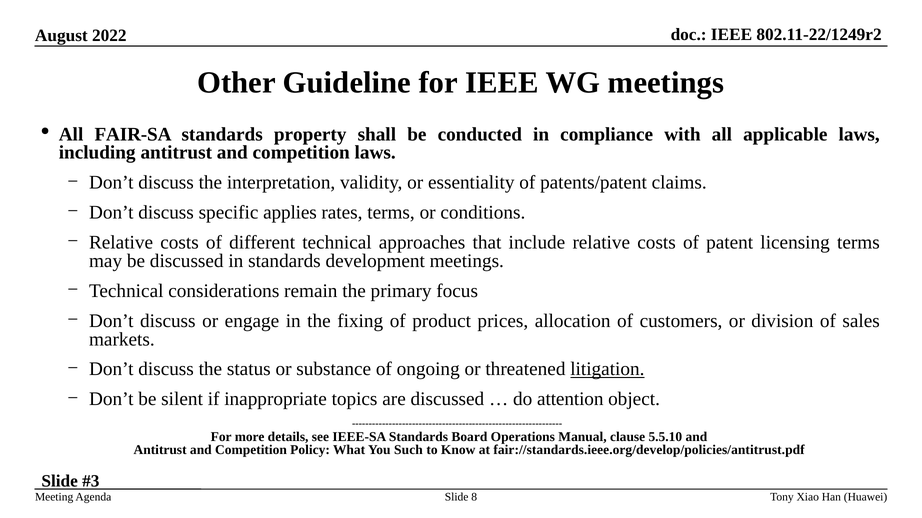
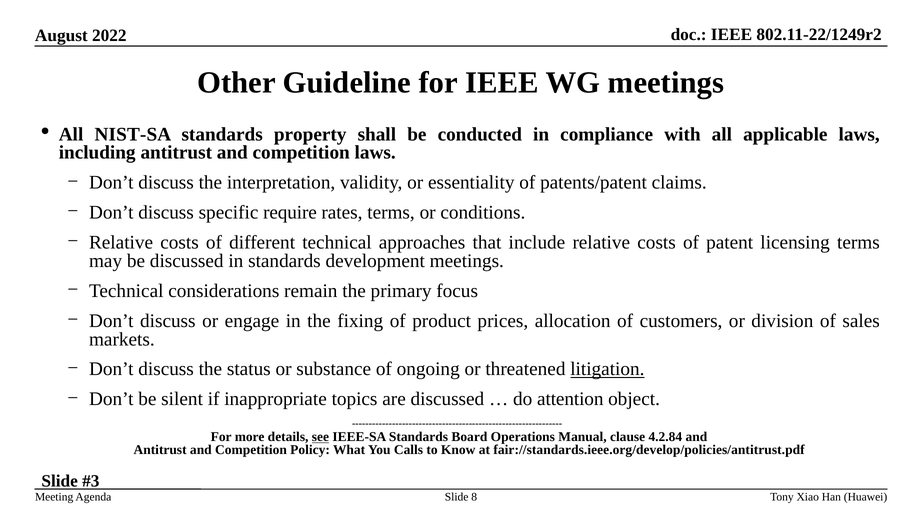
FAIR-SA: FAIR-SA -> NIST-SA (133, 134)
applies: applies -> require (290, 213)
see underline: none -> present (320, 438)
5.5.10: 5.5.10 -> 4.2.84 (665, 438)
Such: Such -> Calls (408, 450)
